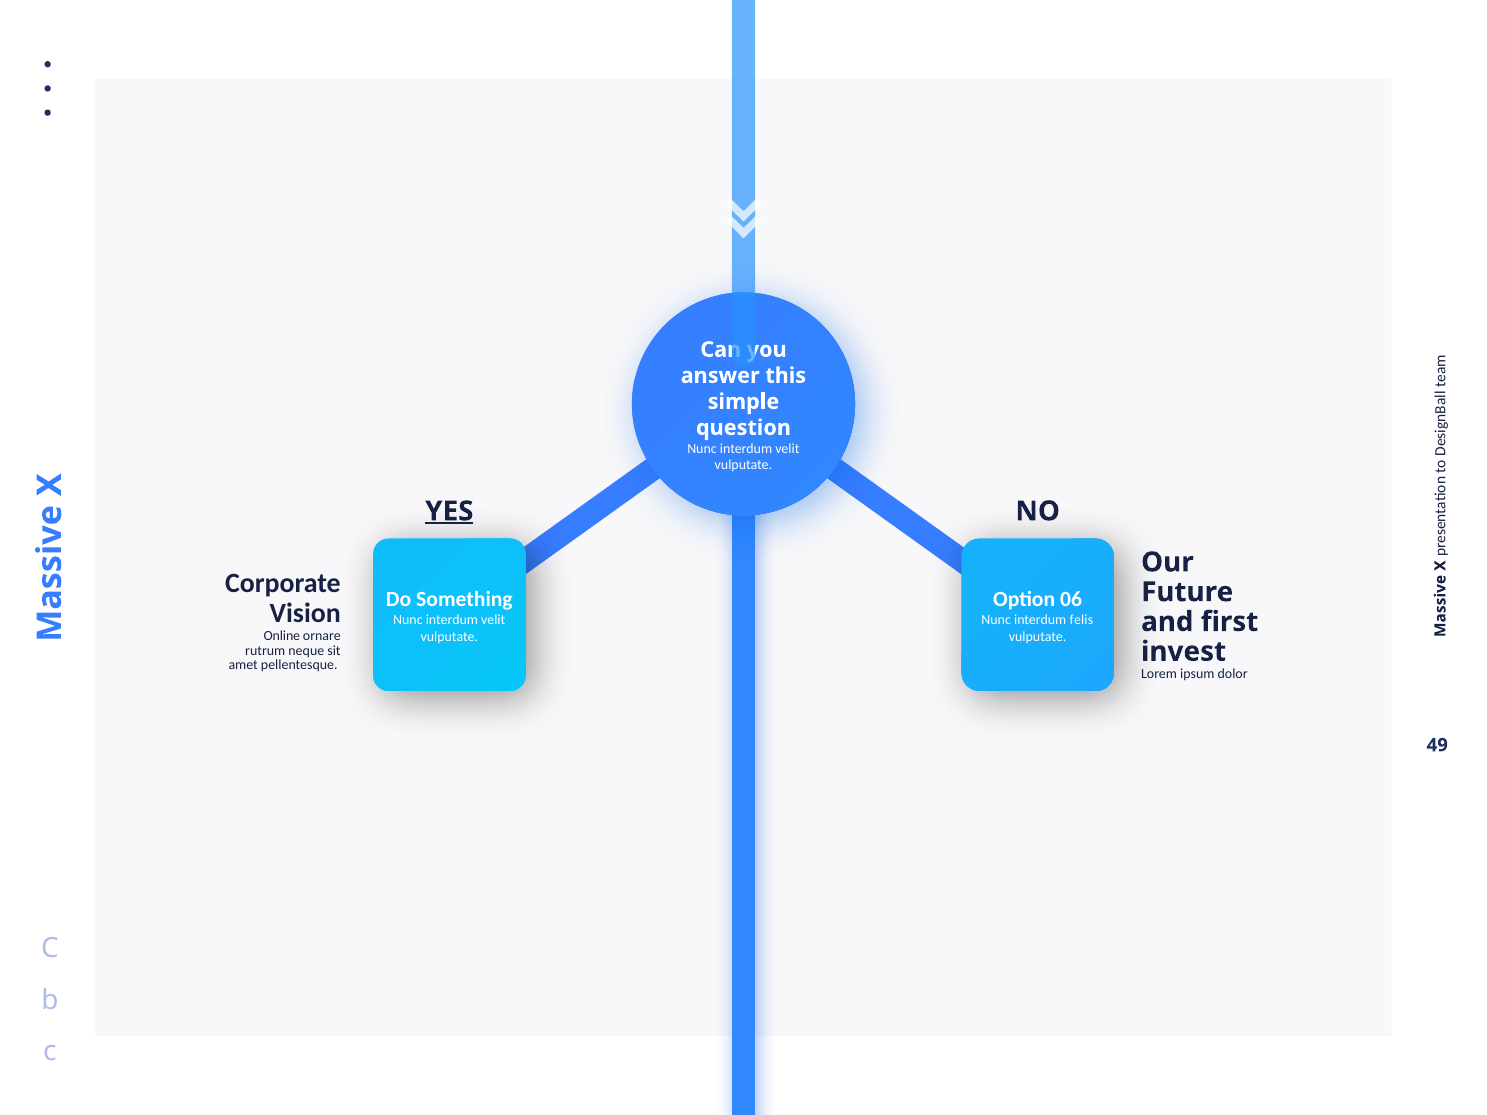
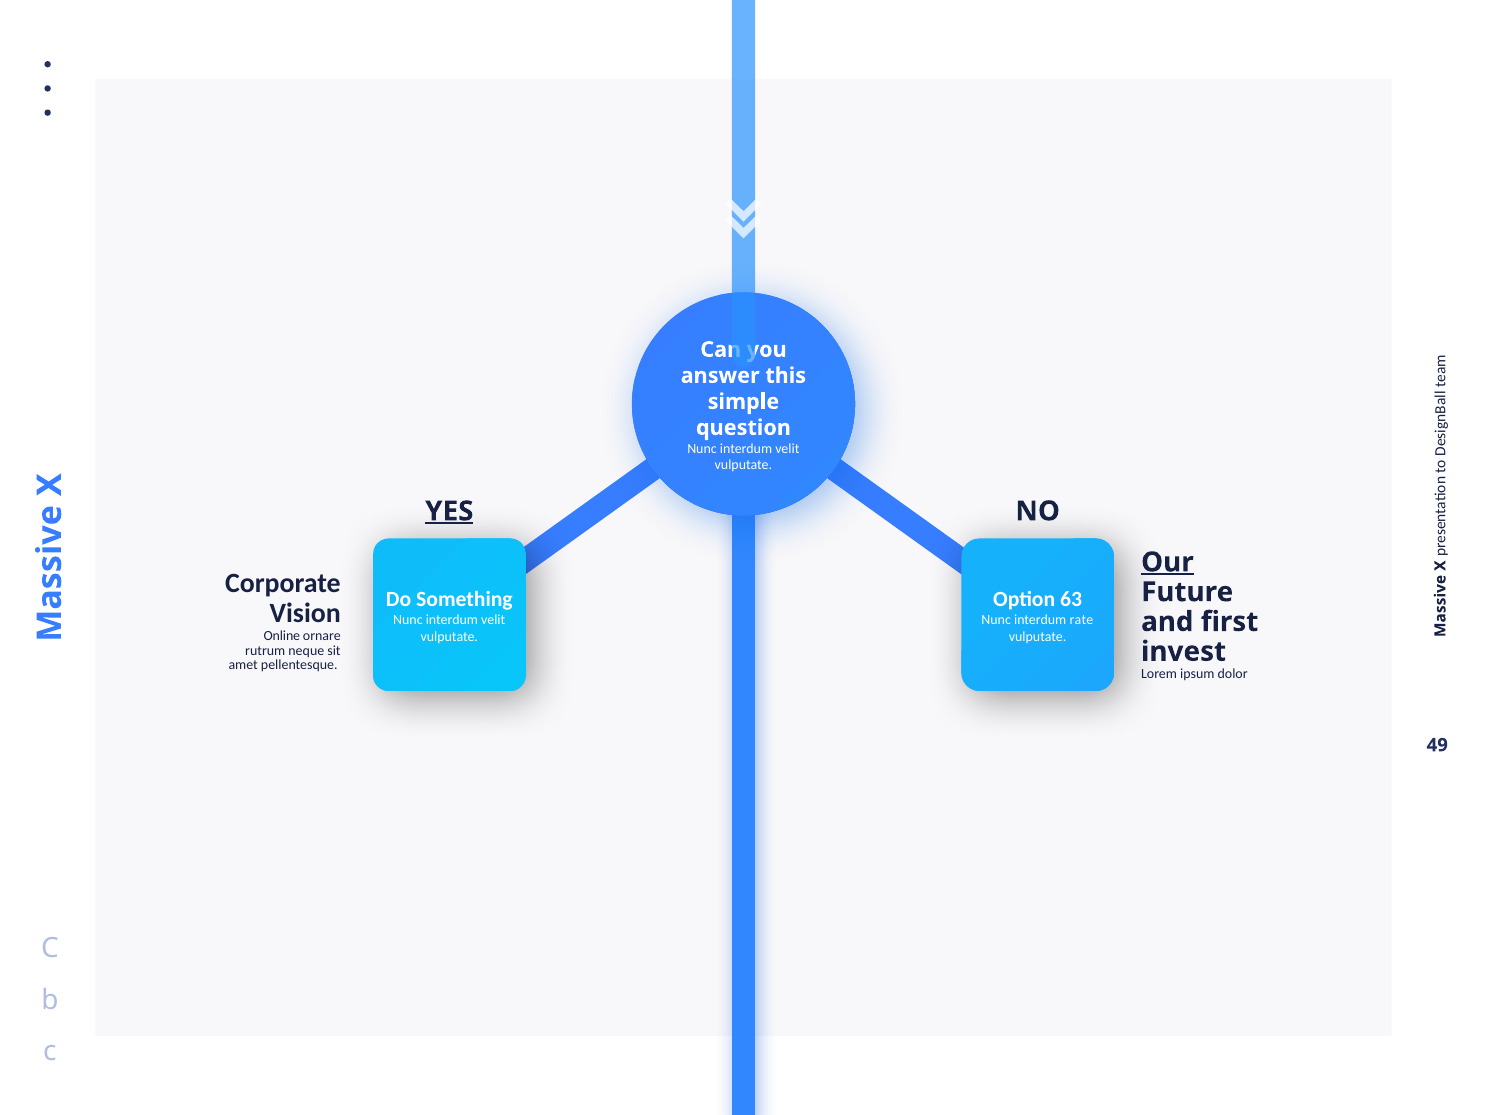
Our underline: none -> present (1167, 562)
06: 06 -> 63 (1071, 600)
felis: felis -> rate (1081, 620)
